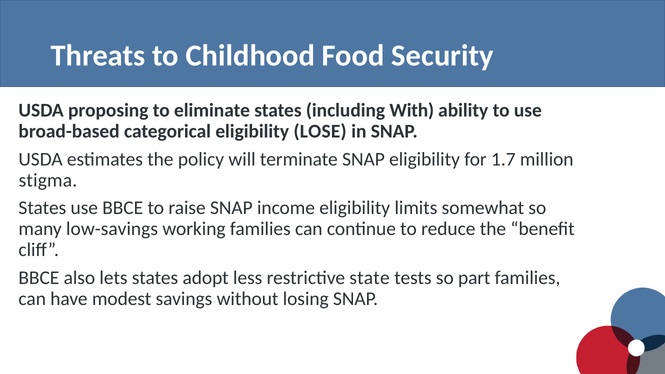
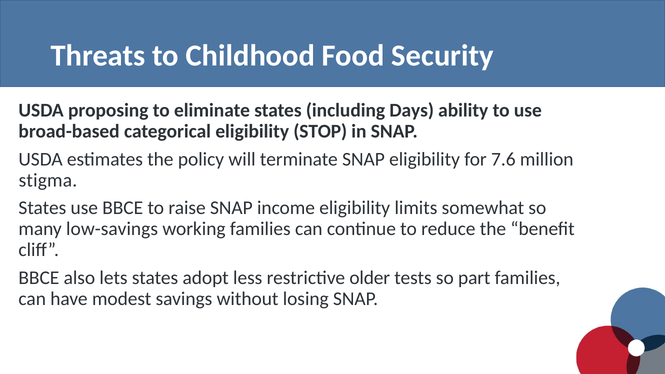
With: With -> Days (412, 111)
LOSE: LOSE -> STOP (320, 131)
1.7: 1.7 -> 7.6 (503, 159)
state: state -> older (370, 278)
